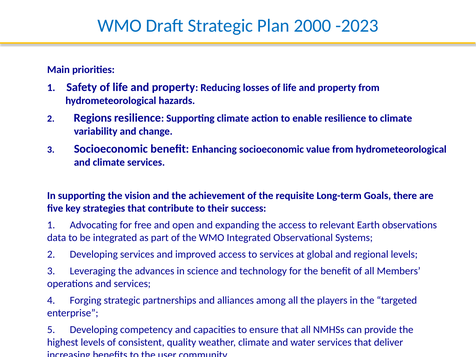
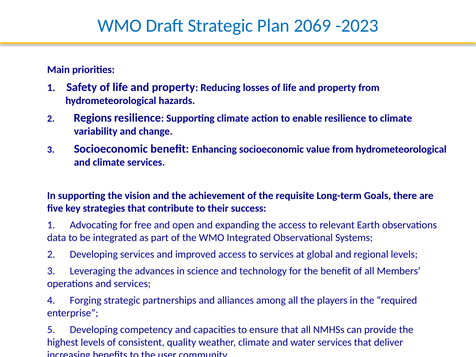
2000: 2000 -> 2069 (312, 26)
targeted: targeted -> required (397, 300)
